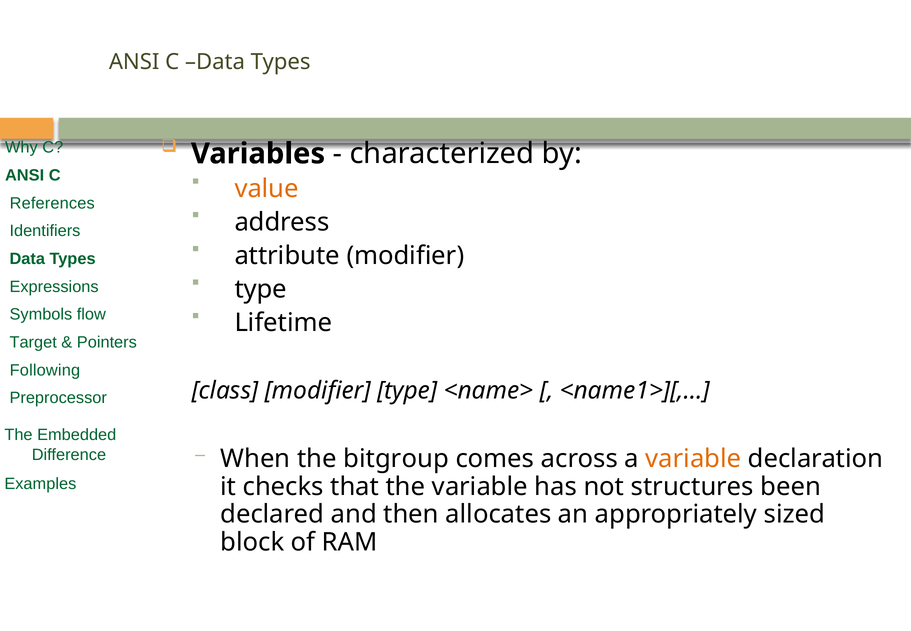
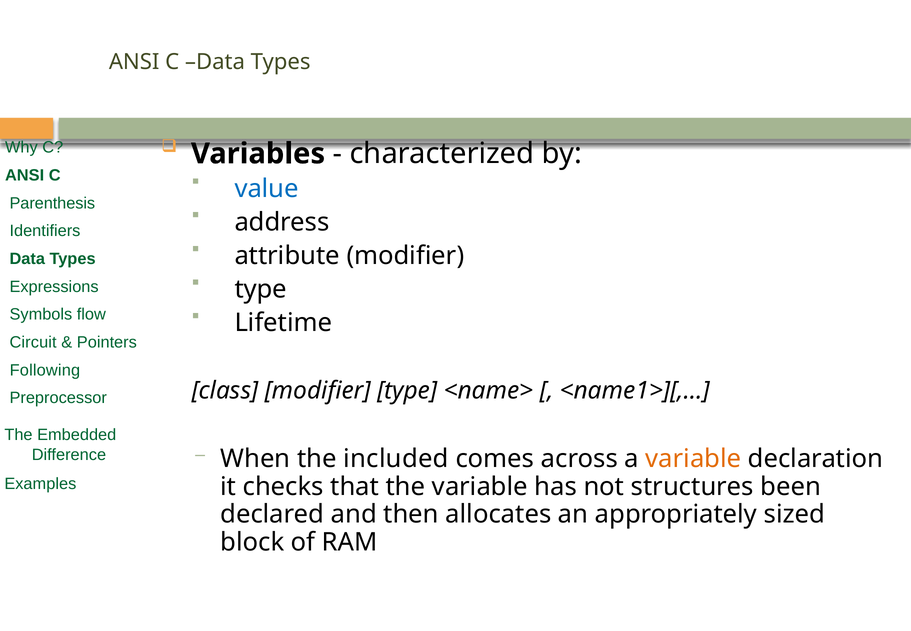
value colour: orange -> blue (267, 189)
References: References -> Parenthesis (52, 203)
Target: Target -> Circuit (33, 342)
bitgroup: bitgroup -> included (396, 459)
